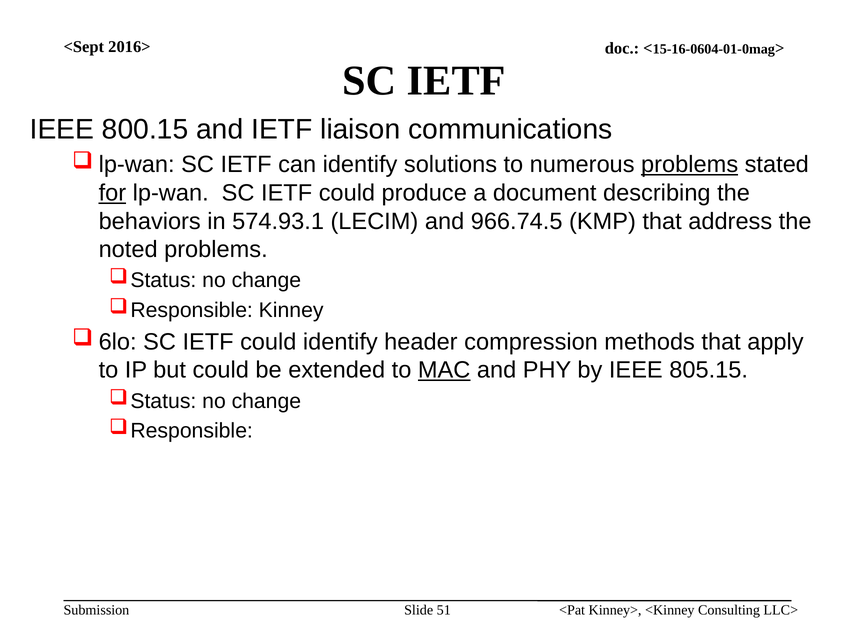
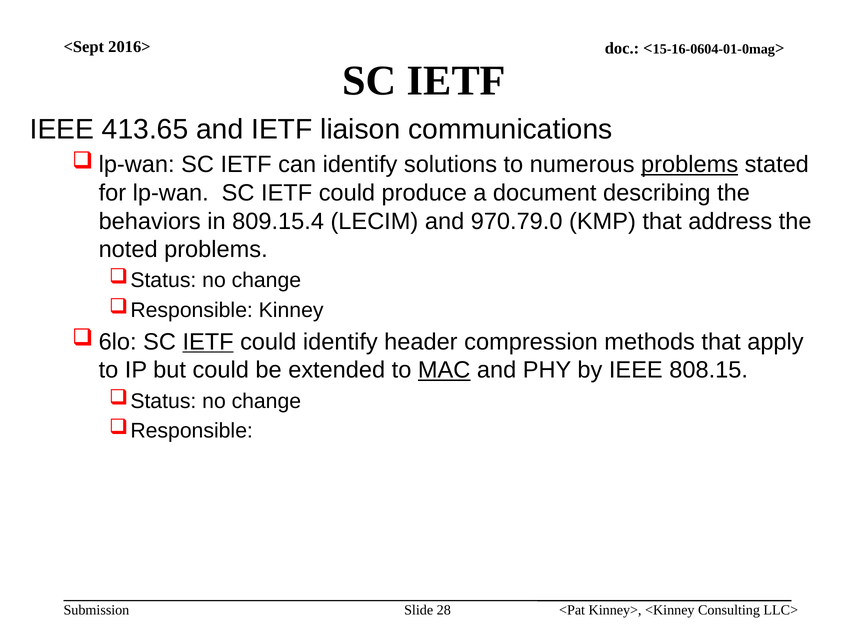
800.15: 800.15 -> 413.65 (145, 129)
for underline: present -> none (112, 193)
574.93.1: 574.93.1 -> 809.15.4 (278, 221)
966.74.5: 966.74.5 -> 970.79.0 (517, 221)
IETF underline: none -> present (208, 342)
805.15: 805.15 -> 808.15 (709, 370)
51: 51 -> 28 (444, 610)
